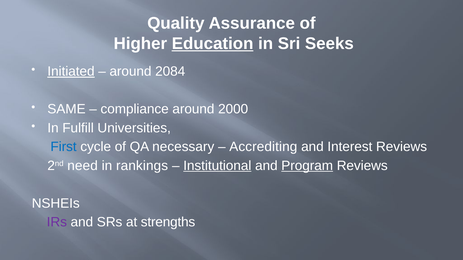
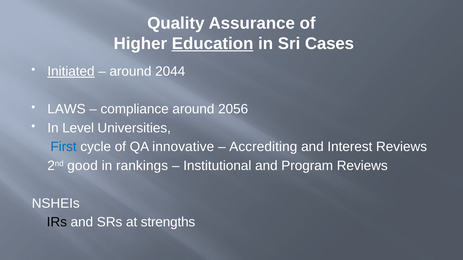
Seeks: Seeks -> Cases (329, 44)
2084: 2084 -> 2044 (170, 71)
SAME: SAME -> LAWS (67, 109)
2000: 2000 -> 2056 (233, 109)
Fulfill: Fulfill -> Level (78, 128)
necessary: necessary -> innovative (183, 147)
need: need -> good (83, 166)
Institutional underline: present -> none (217, 166)
Program underline: present -> none (307, 166)
IRs colour: purple -> black (57, 223)
